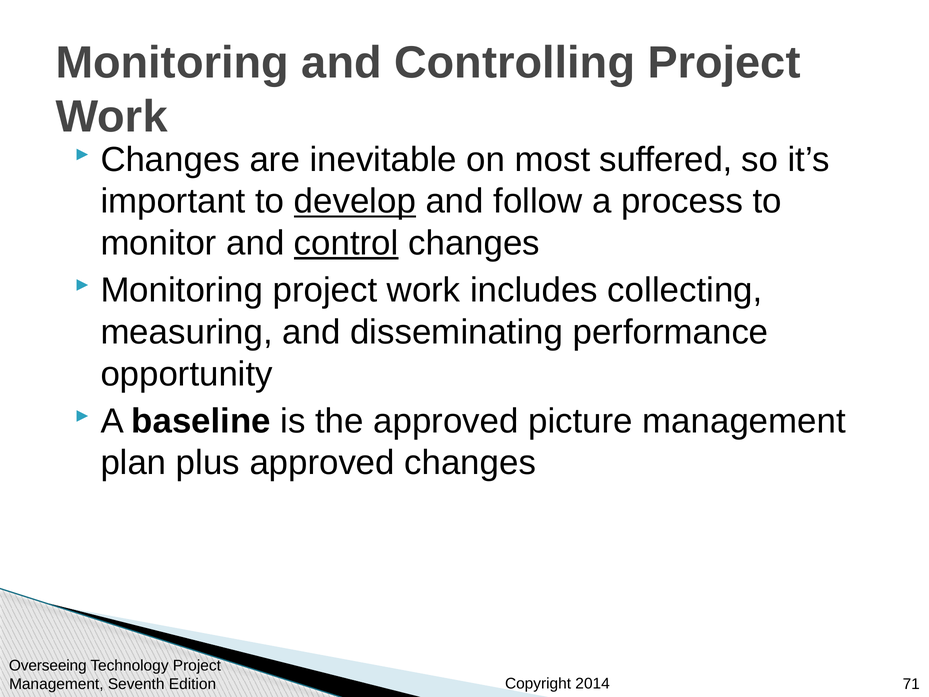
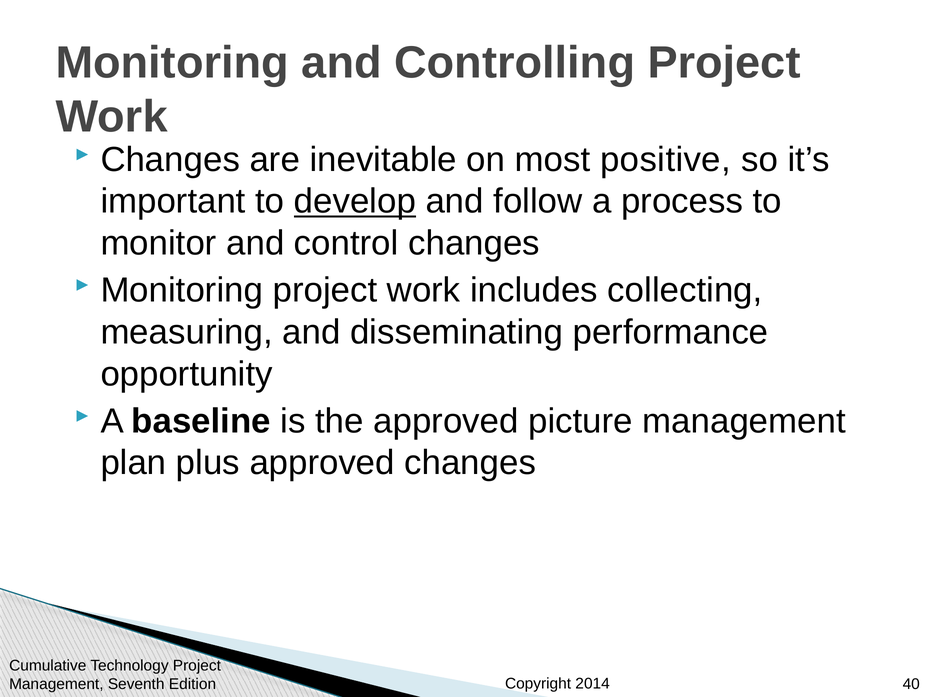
suffered: suffered -> positive (665, 160)
control underline: present -> none (346, 243)
Overseeing: Overseeing -> Cumulative (48, 665)
71: 71 -> 40 (911, 684)
